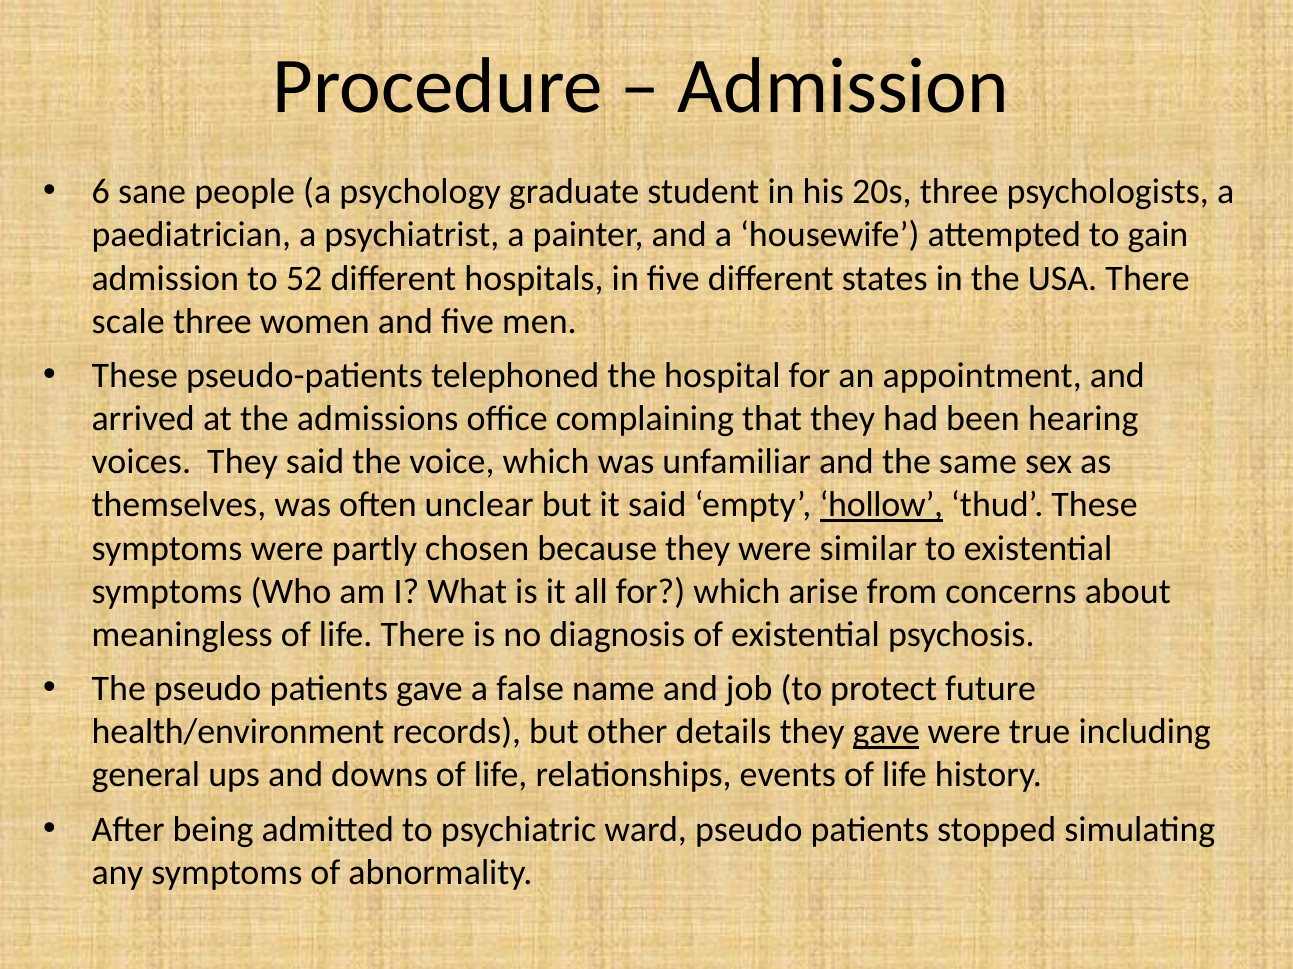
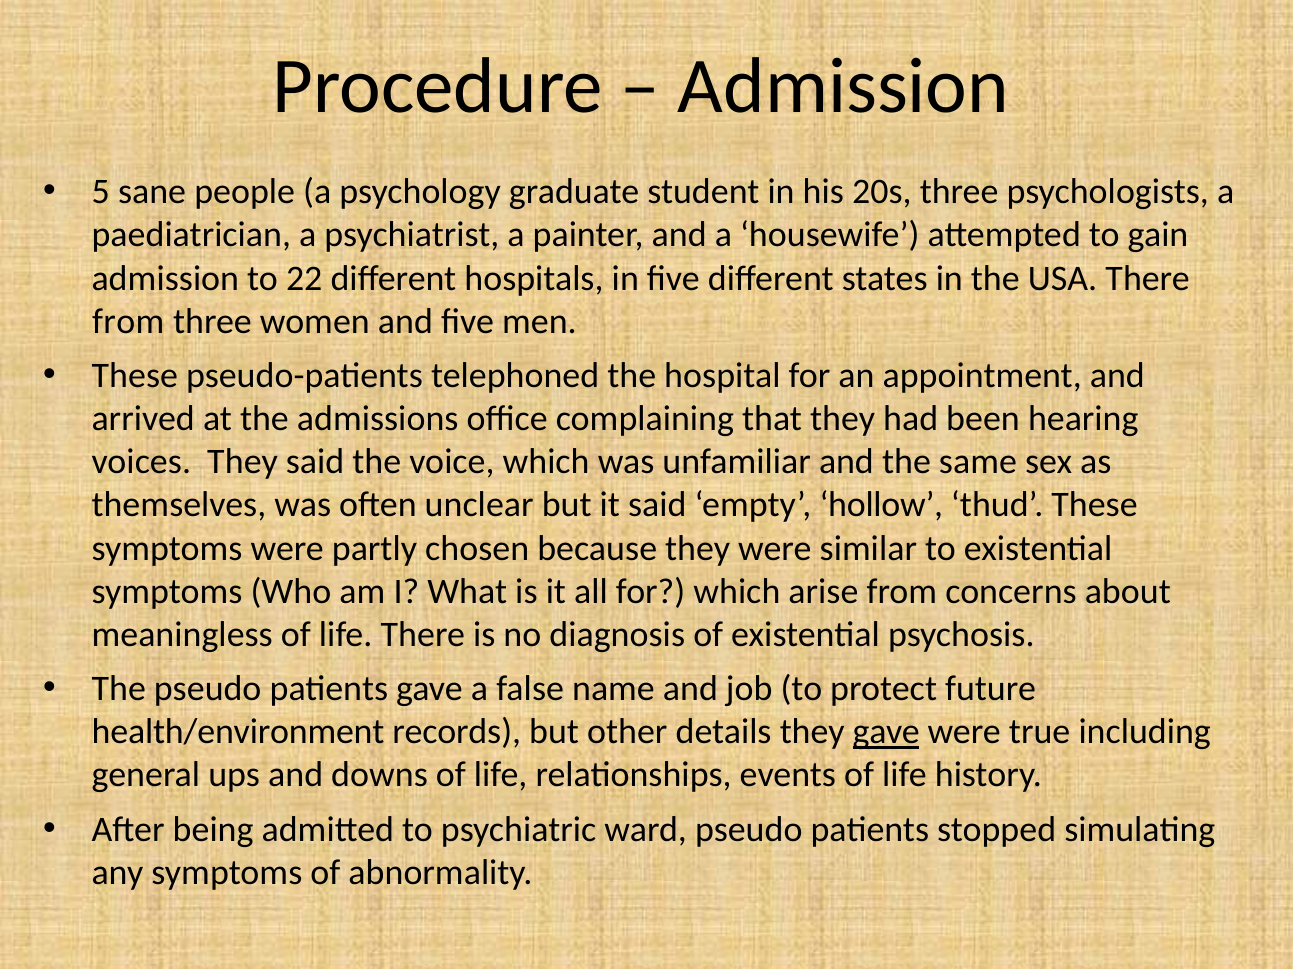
6: 6 -> 5 (101, 192)
52: 52 -> 22 (304, 278)
scale: scale -> from (128, 322)
hollow underline: present -> none (881, 505)
